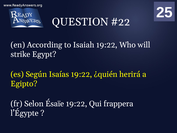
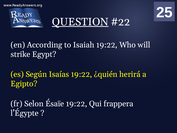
QUESTION underline: none -> present (80, 22)
